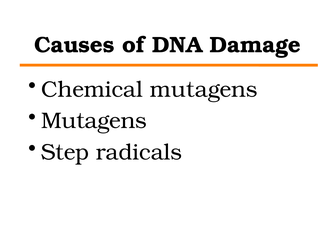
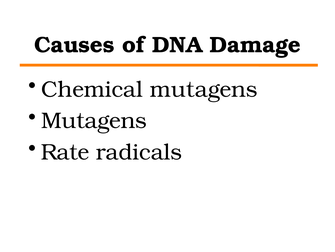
Step: Step -> Rate (65, 152)
